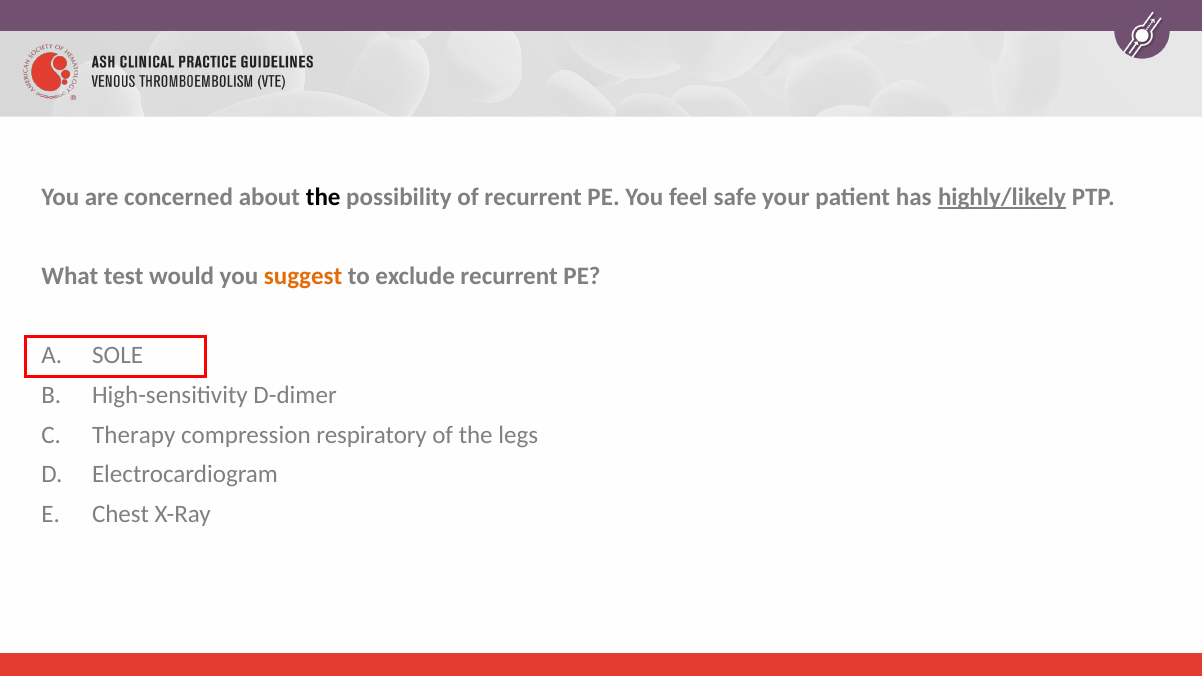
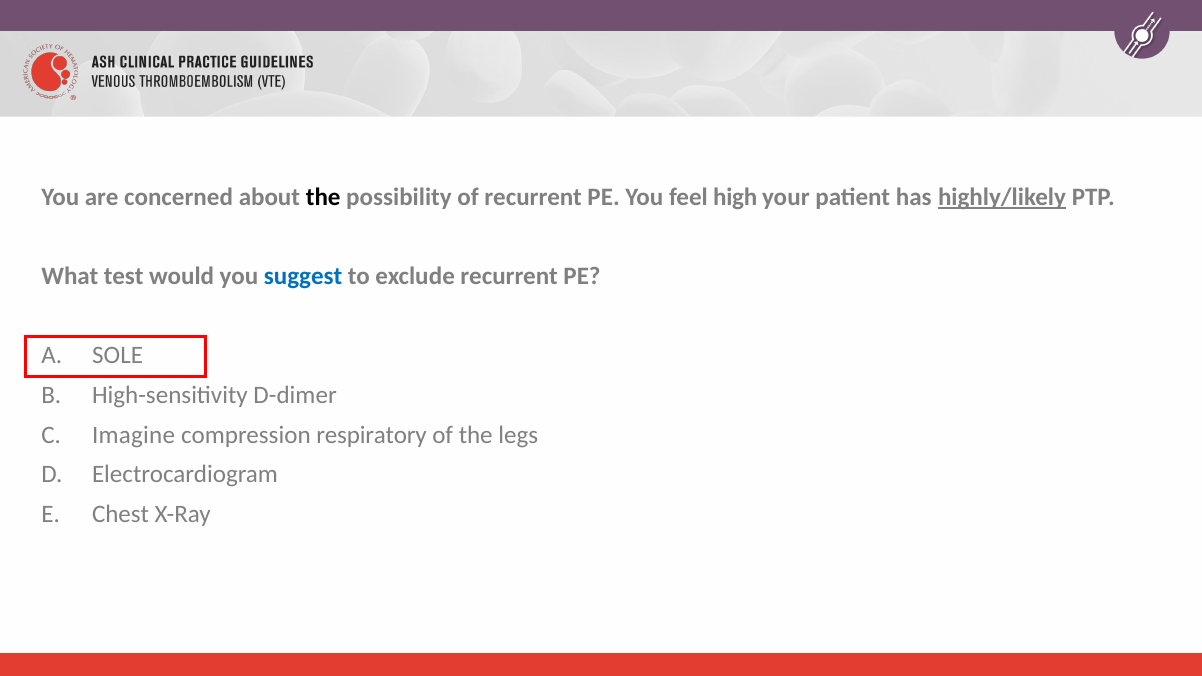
safe: safe -> high (735, 197)
suggest colour: orange -> blue (303, 277)
Therapy: Therapy -> Imagine (134, 435)
